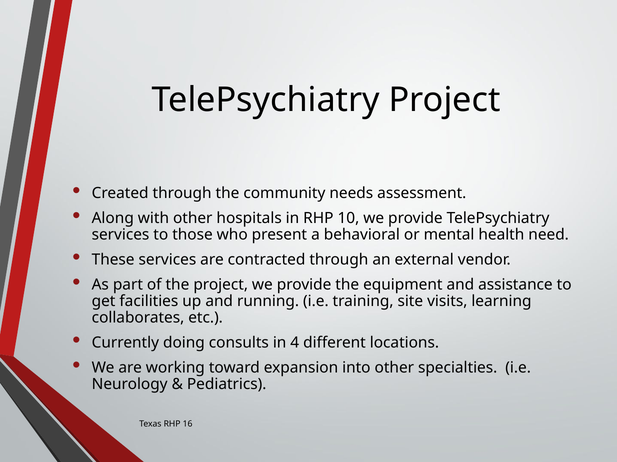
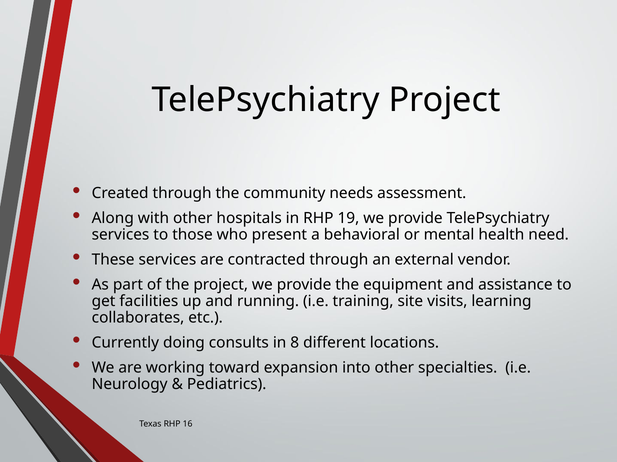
10: 10 -> 19 (348, 218)
4: 4 -> 8 (295, 343)
